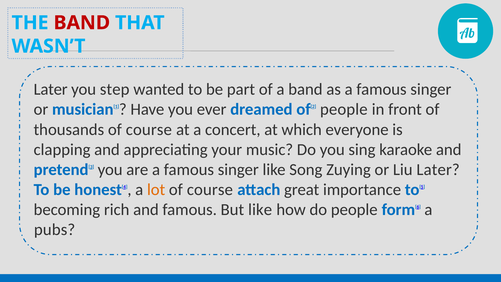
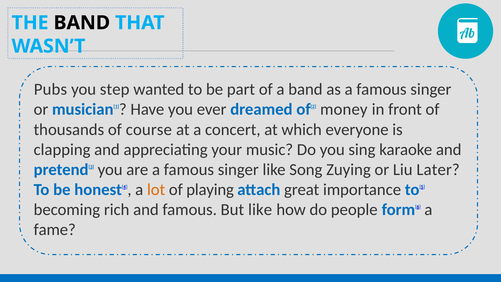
BAND colour: red -> black (82, 23)
Later: Later -> Pubs (50, 89)
people: people -> money (344, 109)
course: course -> playing (210, 190)
pubs: pubs -> fame (55, 230)
